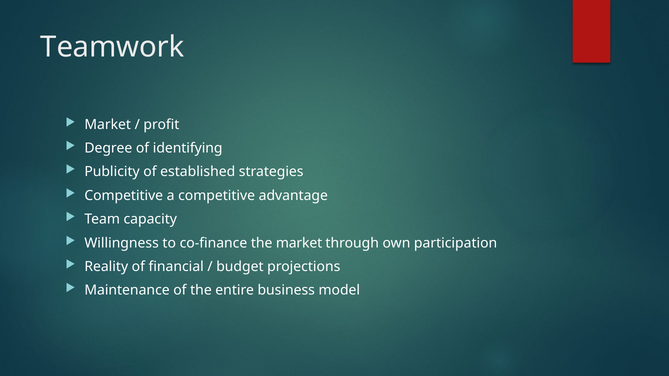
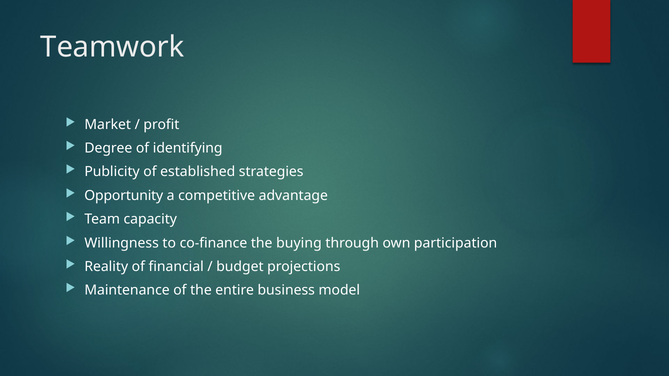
Competitive: Competitive -> Opportunity (124, 196)
the market: market -> buying (299, 243)
